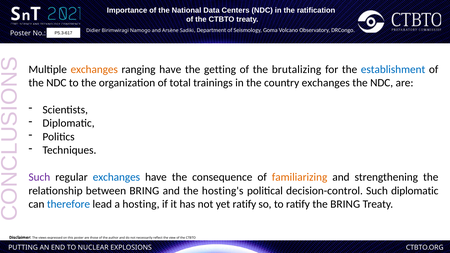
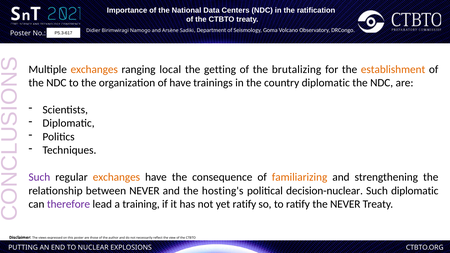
ranging have: have -> local (170, 69)
establishment colour: blue -> orange (393, 69)
of total: total -> have (180, 83)
country exchanges: exchanges -> diplomatic (326, 83)
exchanges colour: blue -> orange (116, 177)
between BRING: BRING -> NEVER (144, 191)
decision-control: decision-control -> decision-nuclear (325, 191)
therefore colour: blue -> purple (69, 204)
hosting: hosting -> training (141, 204)
the BRING: BRING -> NEVER (345, 204)
